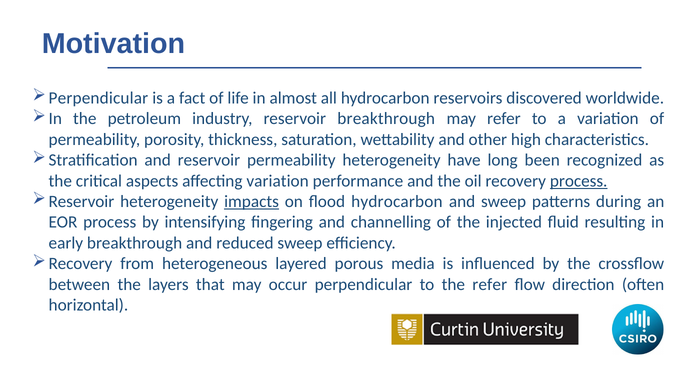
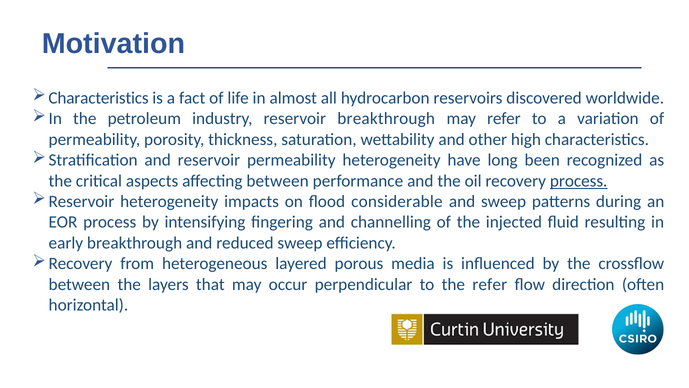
Perpendicular: Perpendicular -> Characteristics (99, 98)
affecting variation: variation -> between (278, 181)
impacts underline: present -> none (252, 201)
flood hydrocarbon: hydrocarbon -> considerable (397, 201)
